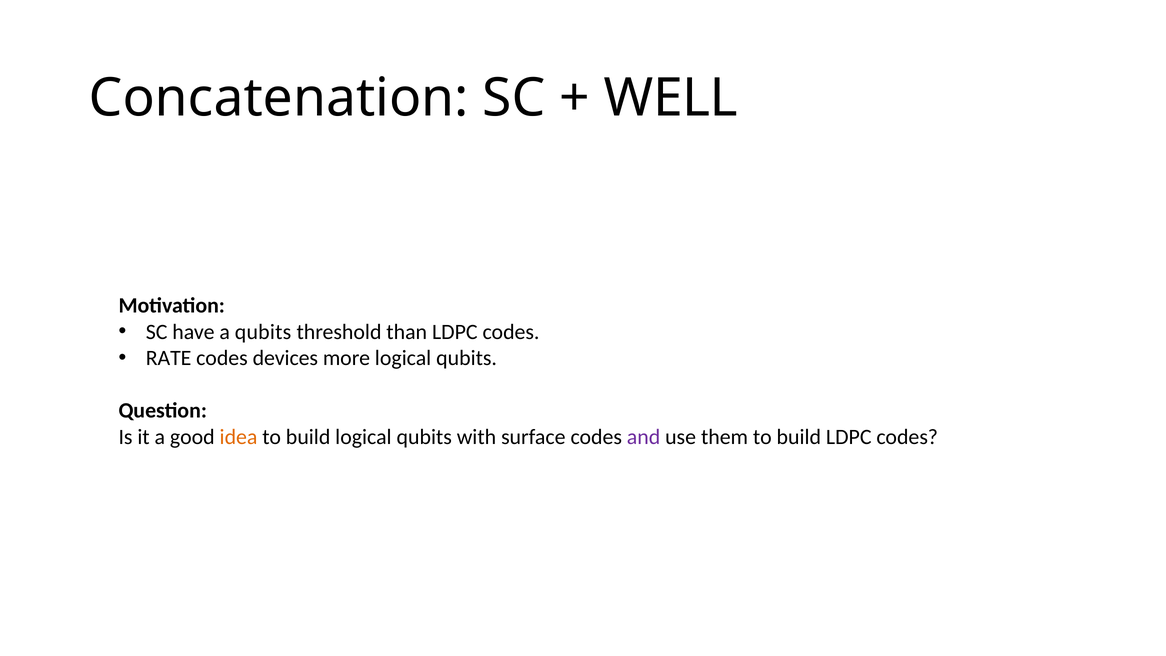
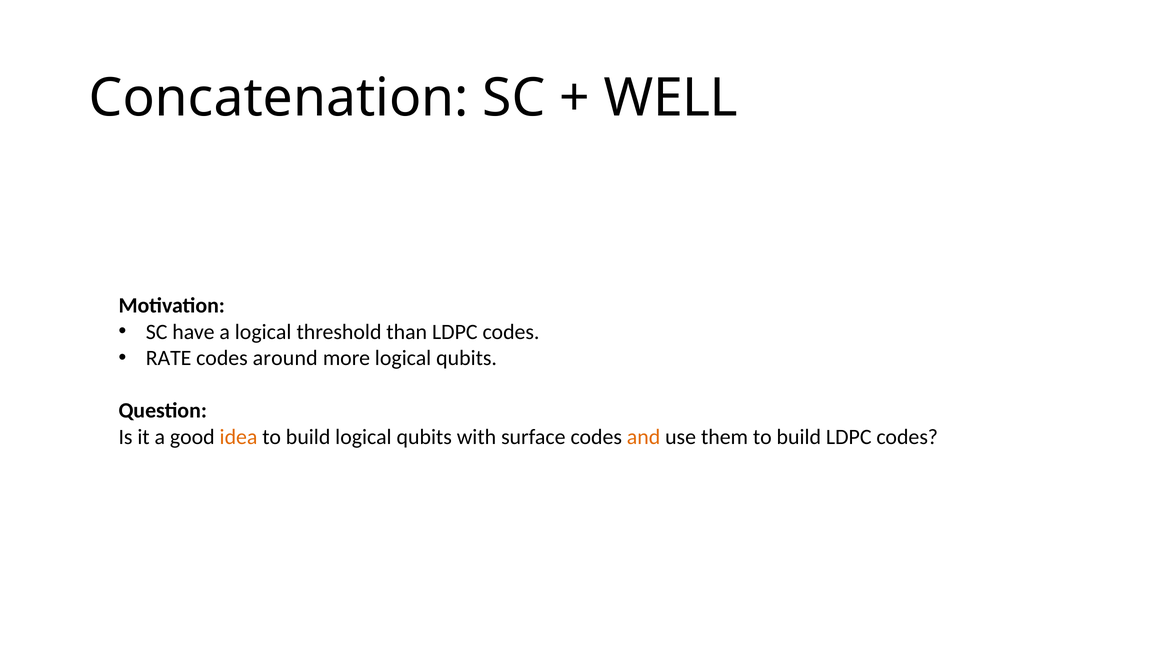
a qubits: qubits -> logical (263, 332)
devices: devices -> around (285, 358)
and colour: purple -> orange (644, 437)
